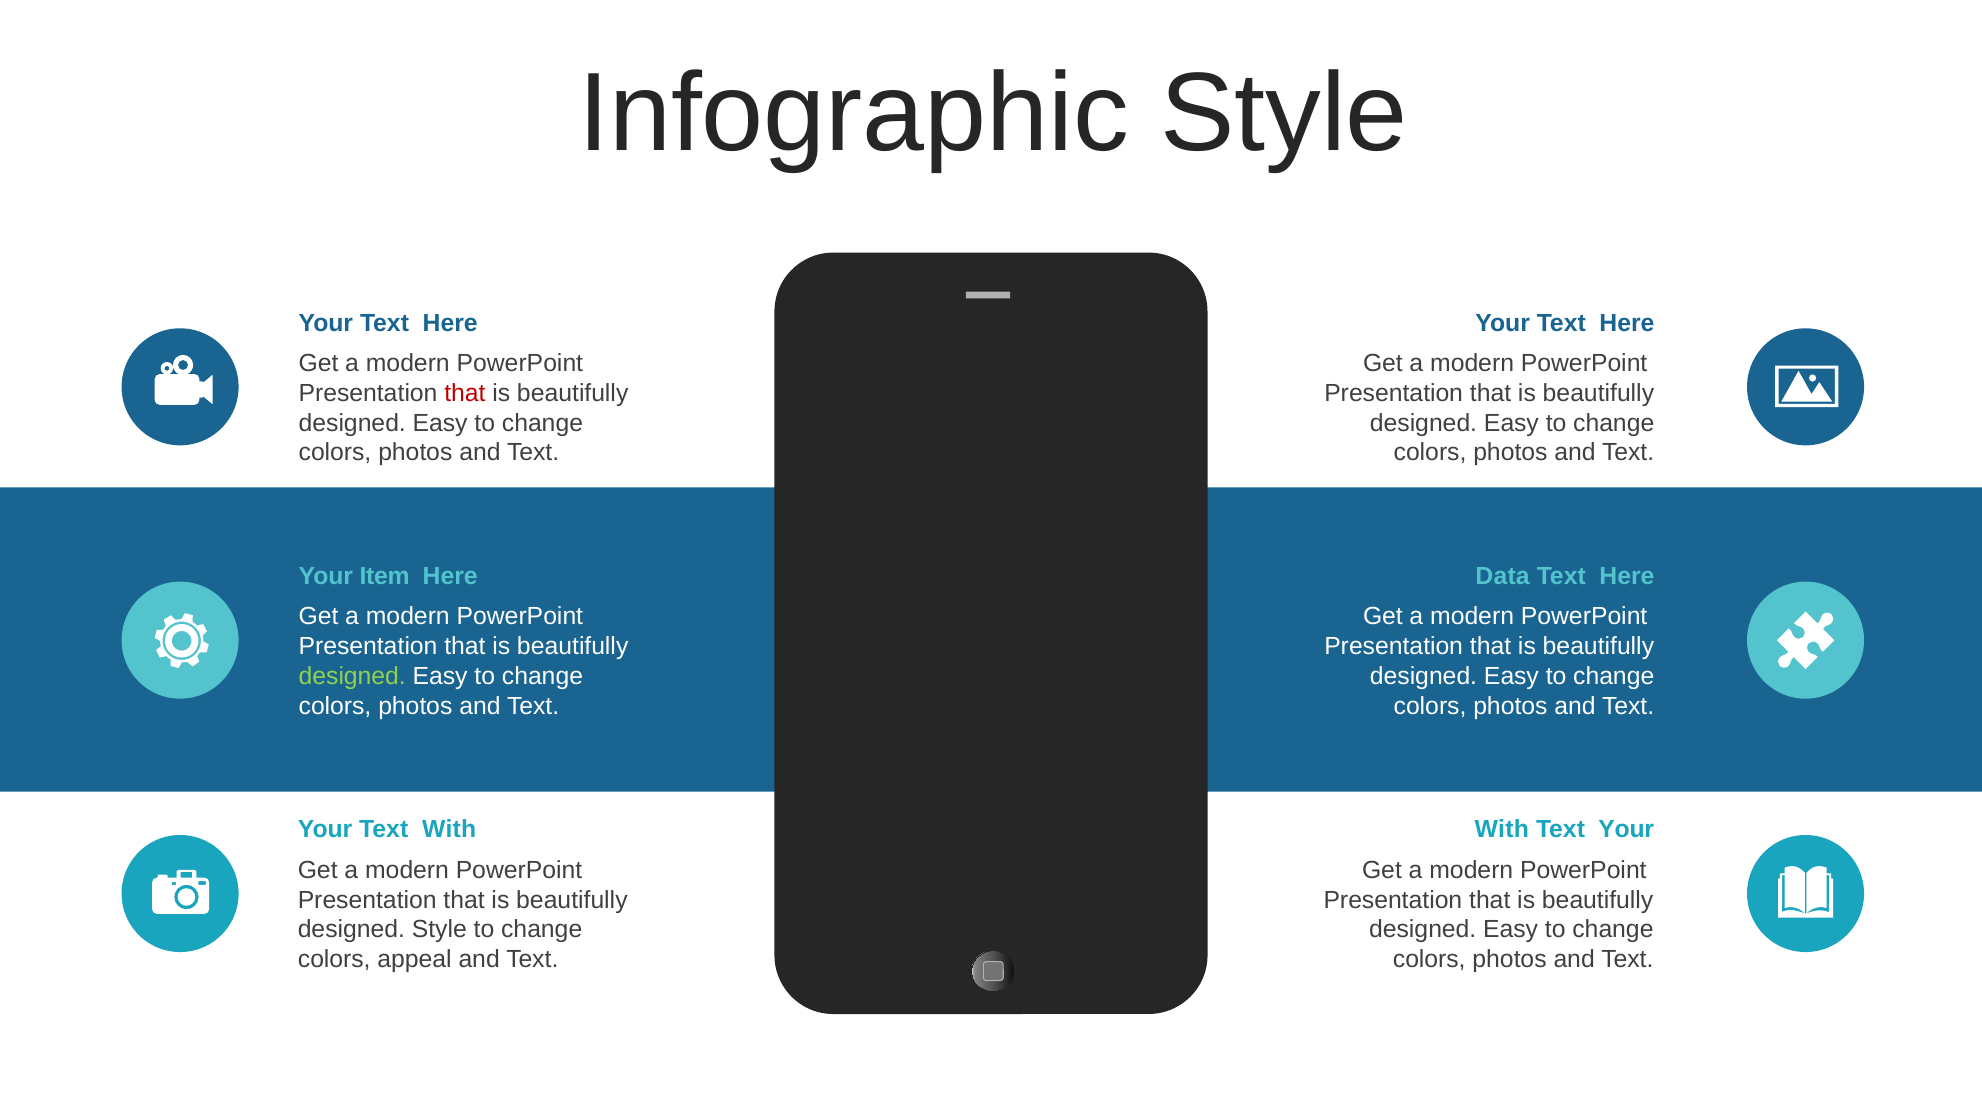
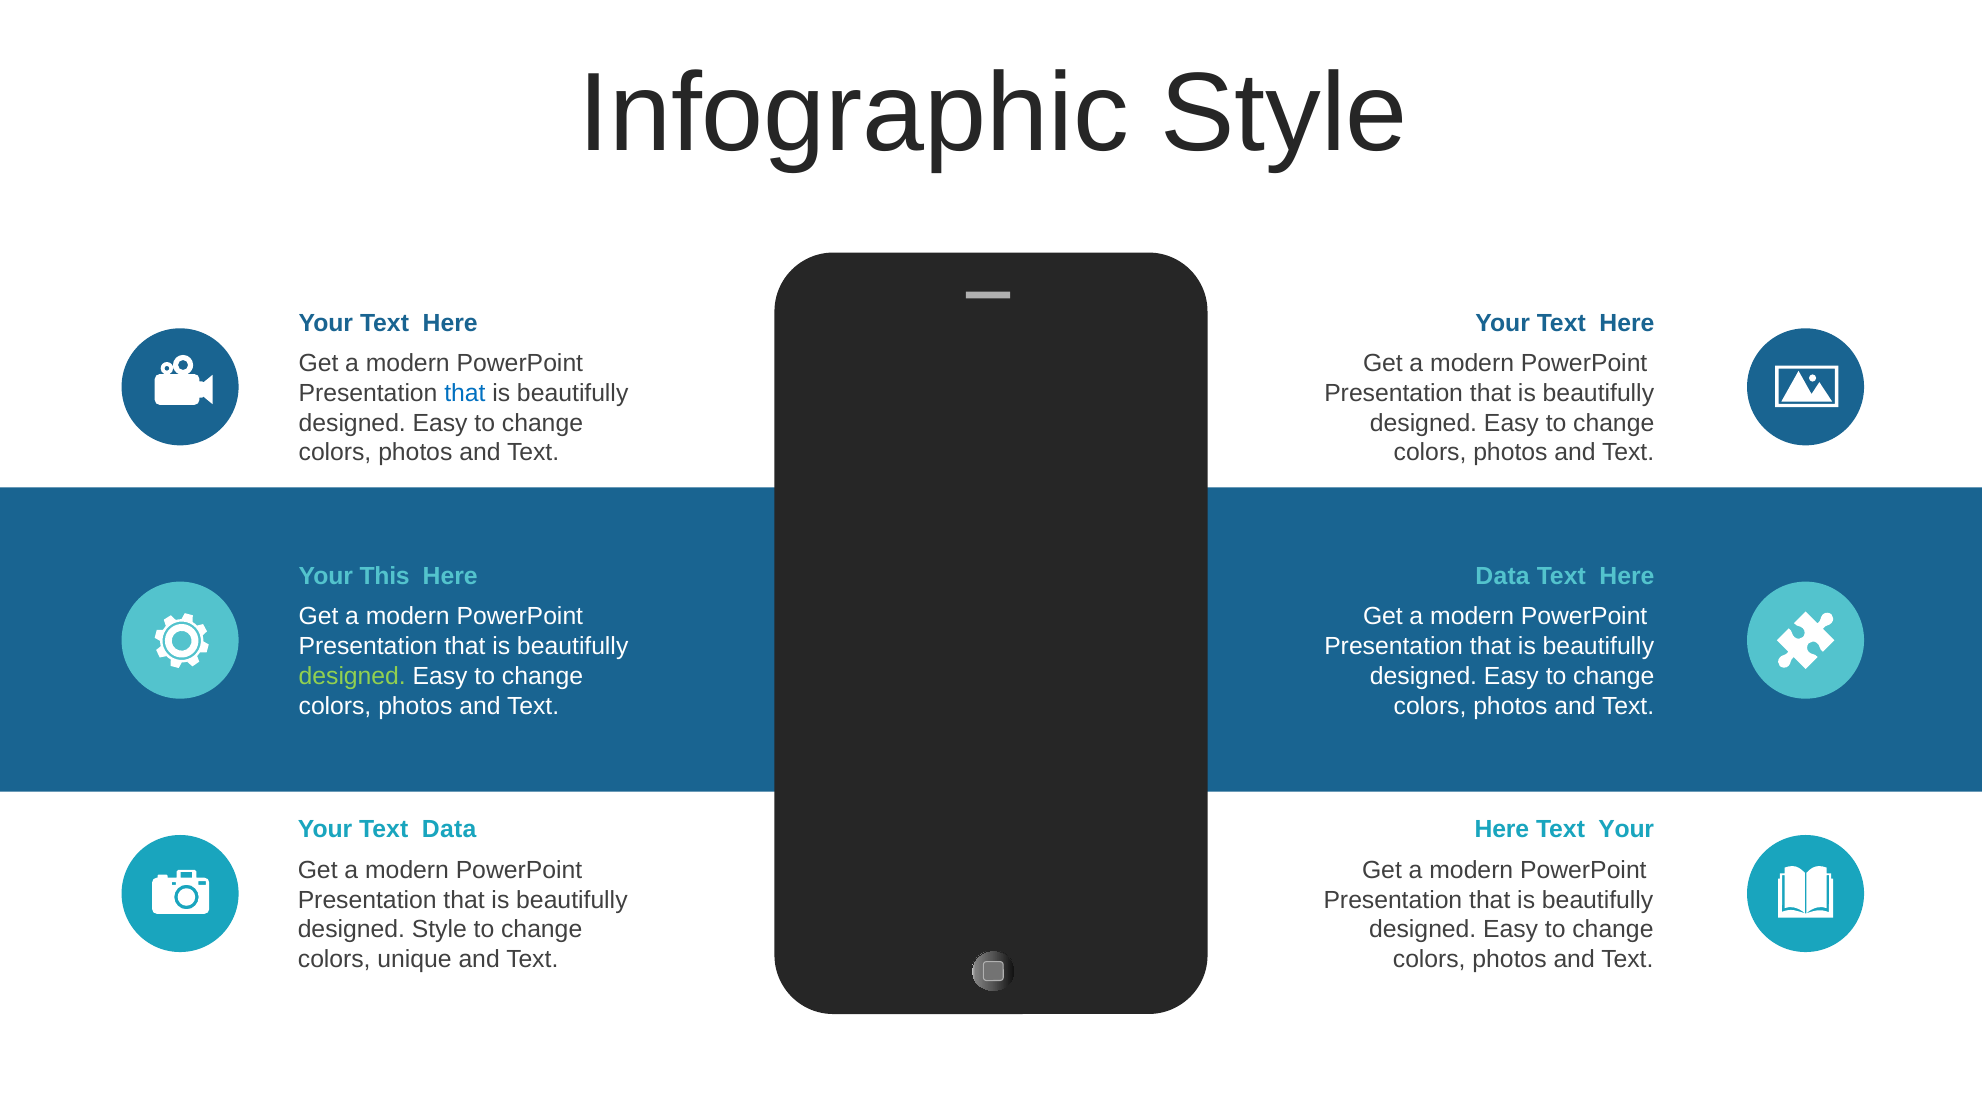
that colour: red -> blue (465, 393)
Item: Item -> This (385, 576)
Your Text With: With -> Data (449, 829)
With: With -> Here (1502, 829)
appeal: appeal -> unique (415, 959)
